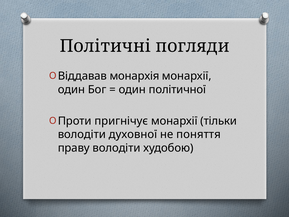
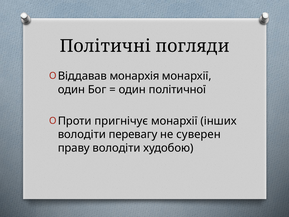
тільки: тільки -> інших (219, 121)
духовної: духовної -> перевагу (133, 134)
поняття: поняття -> суверен (199, 134)
